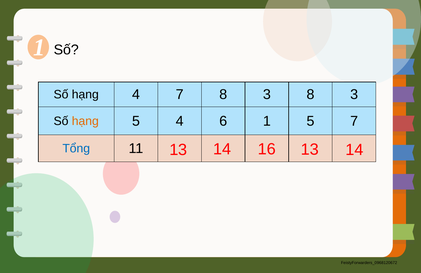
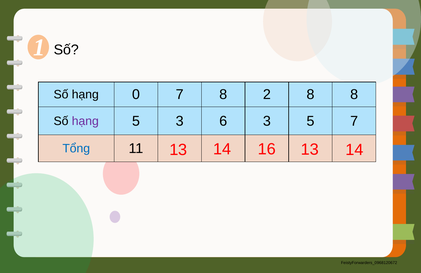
hạng 4: 4 -> 0 (136, 95)
7 8 3: 3 -> 2 (267, 95)
3: 3 -> 8 (354, 95)
hạng colour: orange -> purple (85, 121)
5 4: 4 -> 3 (180, 121)
6 1: 1 -> 3 (267, 121)
